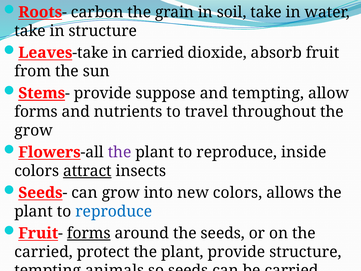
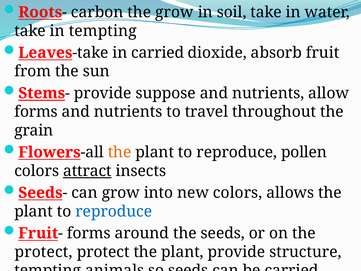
the grain: grain -> grow (174, 12)
in structure: structure -> tempting (103, 31)
suppose and tempting: tempting -> nutrients (268, 93)
grow: grow -> grain (34, 130)
the colour: purple -> orange (120, 152)
inside: inside -> pollen (304, 152)
forms underline: present -> none (89, 233)
carried: carried -> protect (44, 252)
